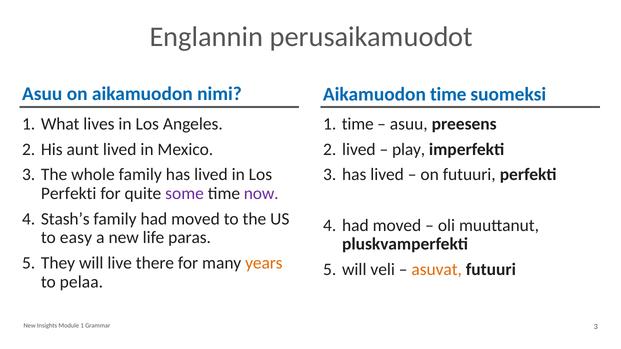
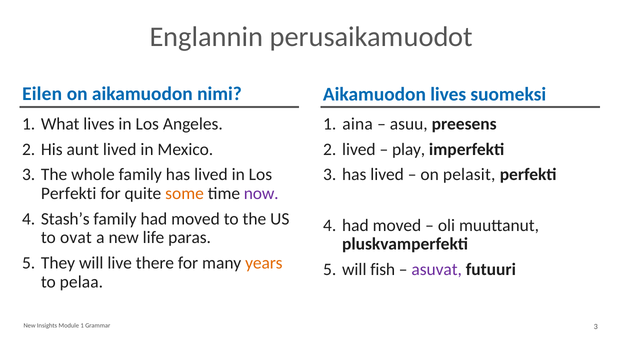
Asuu: Asuu -> Eilen (42, 94)
Aikamuodon time: time -> lives (448, 95)
1 time: time -> aina (358, 124)
on futuuri: futuuri -> pelasit (469, 175)
some colour: purple -> orange (185, 194)
easy: easy -> ovat (76, 238)
veli: veli -> fish (383, 270)
asuvat colour: orange -> purple (437, 270)
